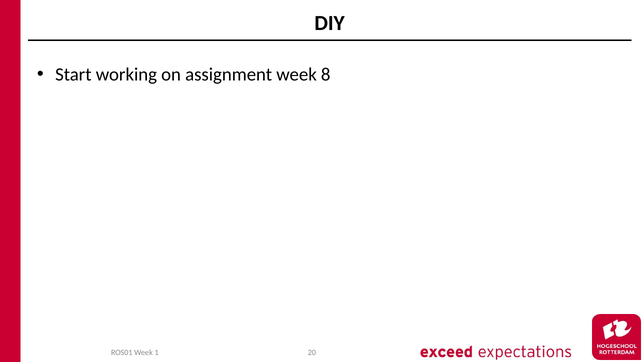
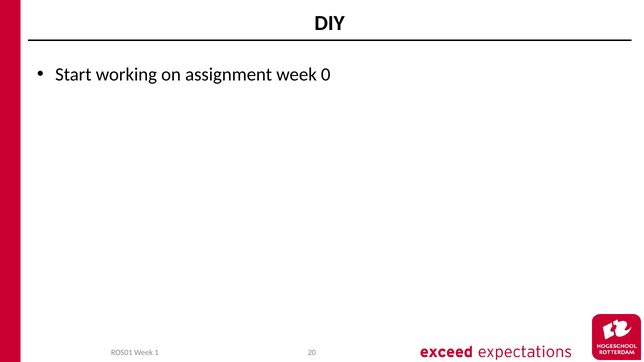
8: 8 -> 0 (326, 74)
